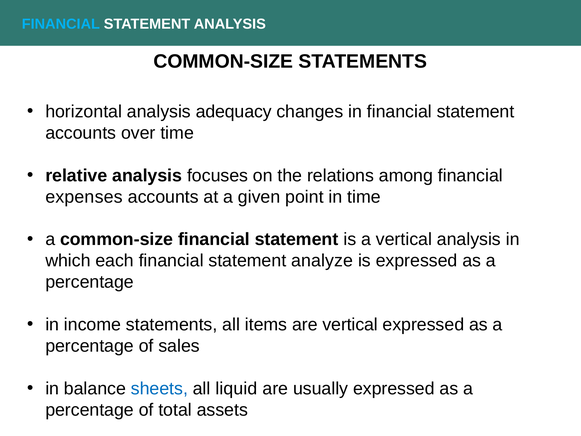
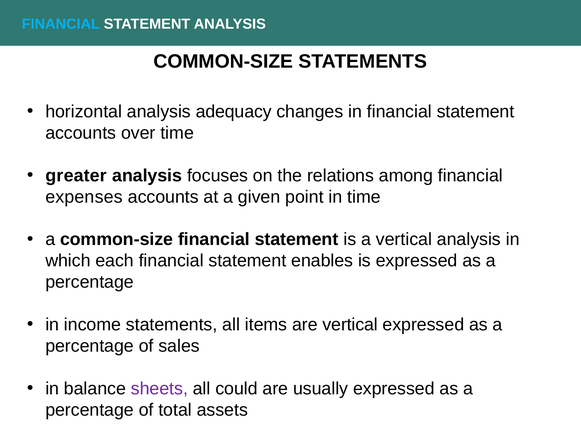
relative: relative -> greater (76, 175)
analyze: analyze -> enables (322, 261)
sheets colour: blue -> purple (159, 388)
liquid: liquid -> could (237, 388)
